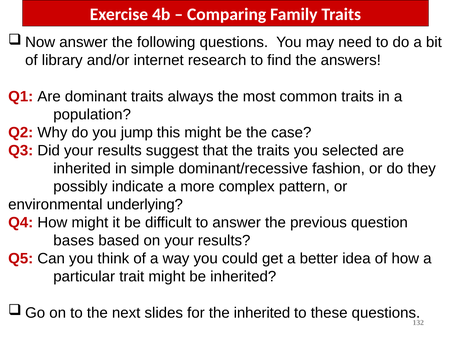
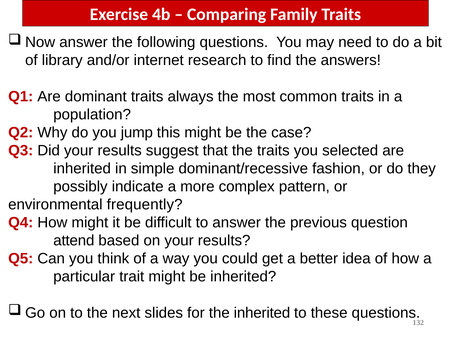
underlying: underlying -> frequently (145, 205)
bases: bases -> attend (74, 241)
